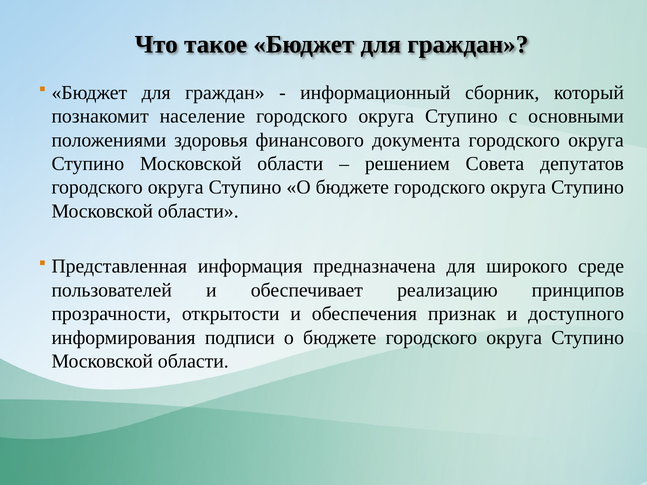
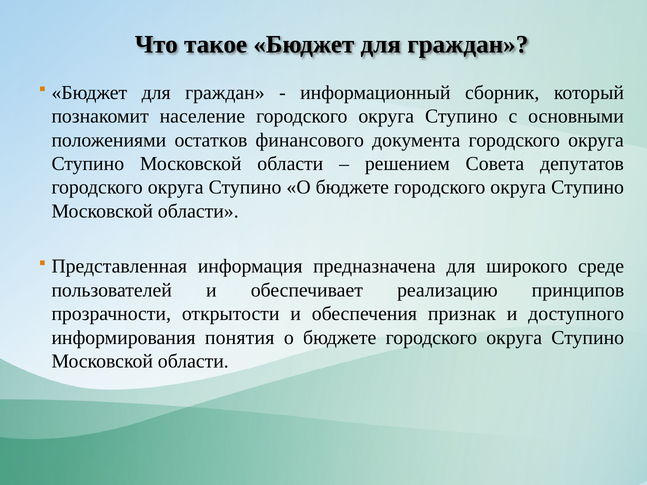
здоровья: здоровья -> остатков (211, 140)
подписи: подписи -> понятия (240, 338)
